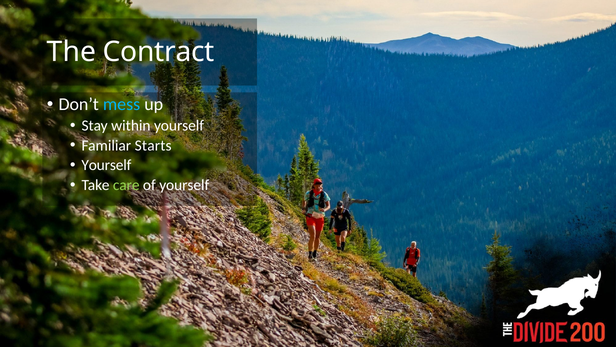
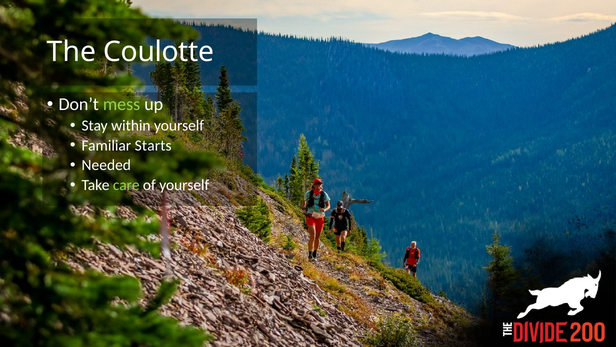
Contract: Contract -> Coulotte (159, 52)
mess colour: light blue -> light green (122, 104)
Yourself: Yourself -> Needed (106, 165)
